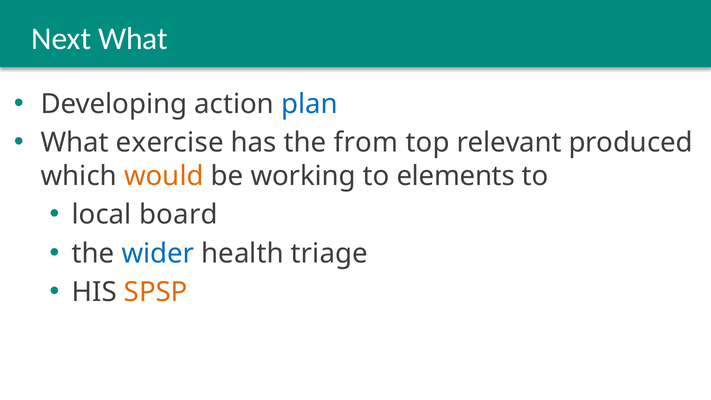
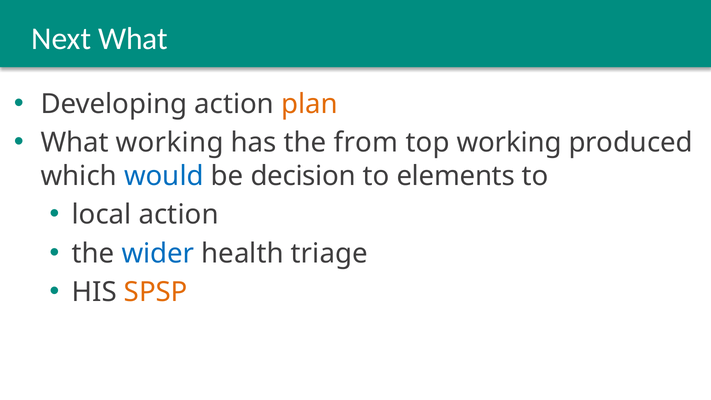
plan colour: blue -> orange (310, 104)
What exercise: exercise -> working (170, 143)
top relevant: relevant -> working (509, 143)
would colour: orange -> blue (164, 176)
working: working -> decision (303, 176)
local board: board -> action (179, 215)
